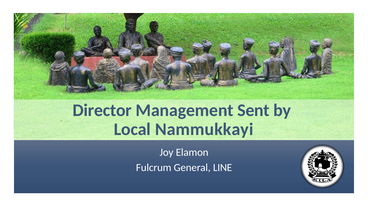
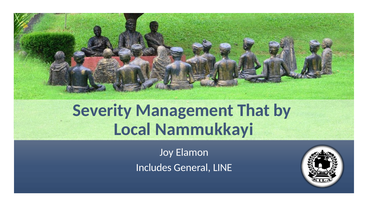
Director: Director -> Severity (102, 110)
Sent: Sent -> That (253, 110)
Fulcrum: Fulcrum -> Includes (154, 168)
